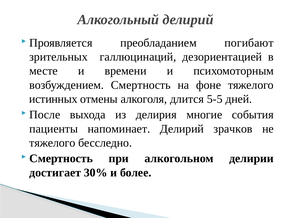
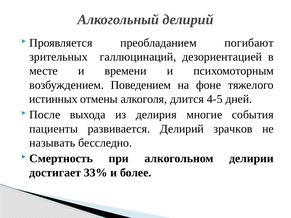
возбуждением Смертность: Смертность -> Поведением (141, 85)
5-5: 5-5 -> 4-5 (215, 99)
напоминает: напоминает -> развивается (119, 129)
тяжелого: тяжелого -> называть (52, 143)
30%: 30% -> 33% (96, 173)
